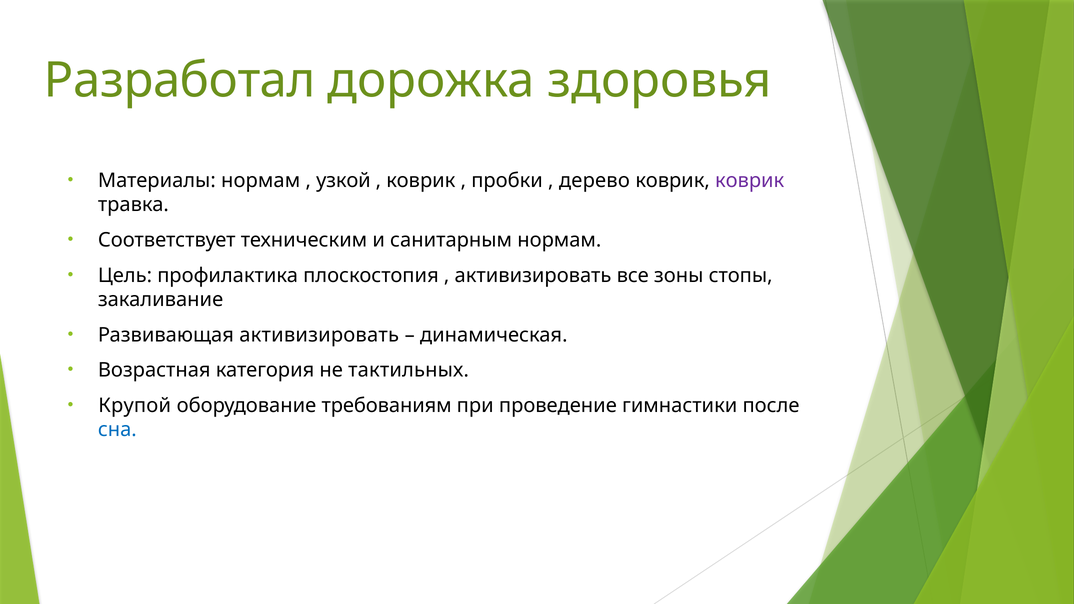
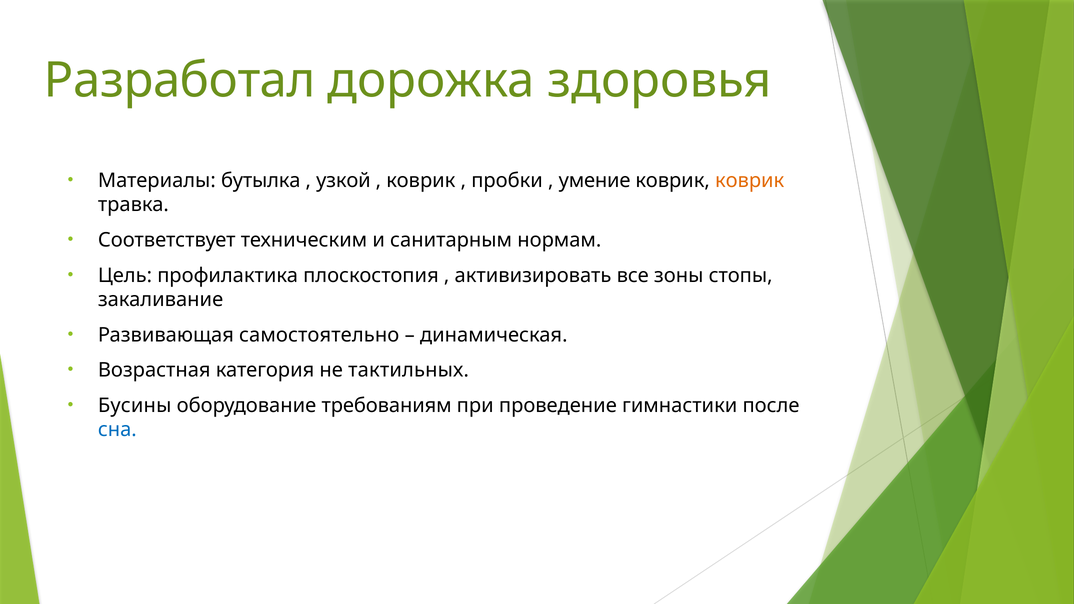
Материалы нормам: нормам -> бутылка (261, 181)
дерево: дерево -> умение (595, 181)
коврик colour: purple -> orange (750, 181)
Развивающая активизировать: активизировать -> самостоятельно (319, 335)
Крупой: Крупой -> Бусины (135, 406)
